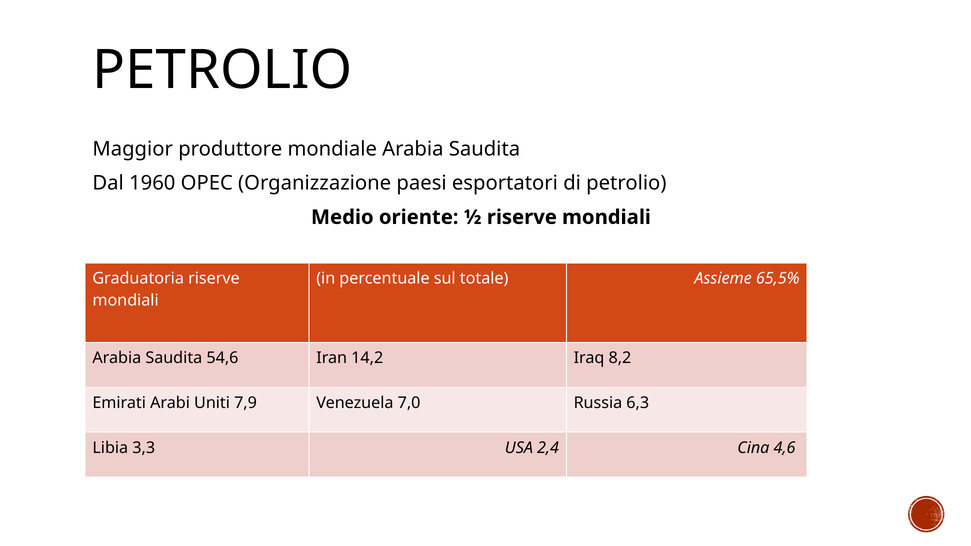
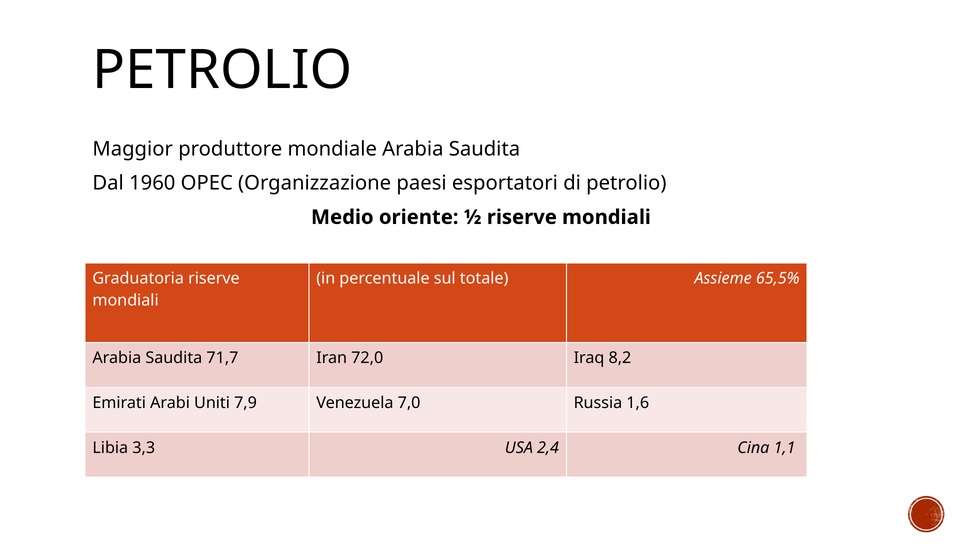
54,6: 54,6 -> 71,7 (222, 358)
14,2: 14,2 -> 72,0 (367, 358)
6,3: 6,3 -> 1,6 (638, 403)
4,6: 4,6 -> 1,1 (785, 448)
